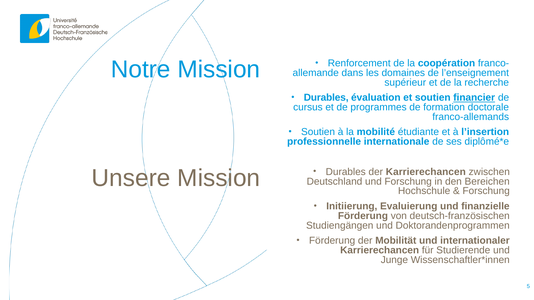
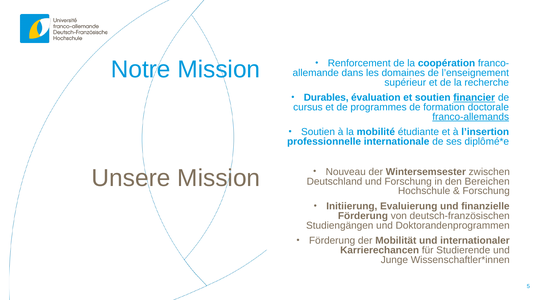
franco-allemands underline: none -> present (471, 117)
Durables: Durables -> Nouveau (346, 172)
der Karrierechancen: Karrierechancen -> Wintersemsester (426, 172)
